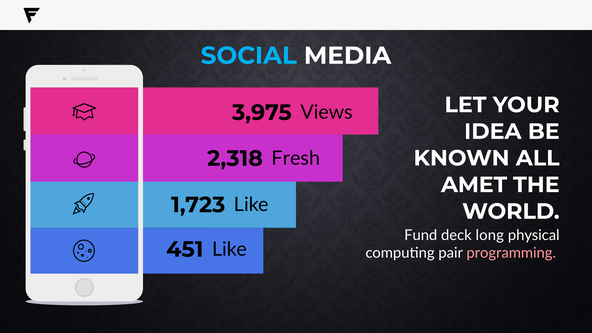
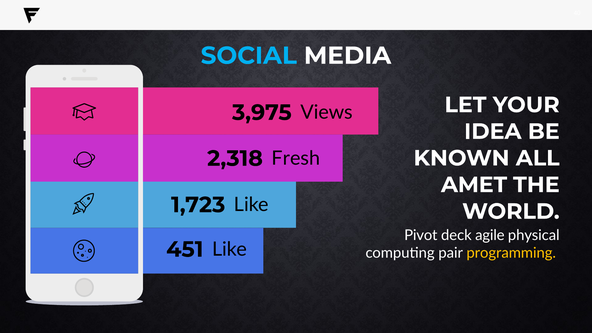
Fund: Fund -> Pivot (421, 235)
long: long -> agile (490, 235)
programming colour: pink -> yellow (511, 253)
